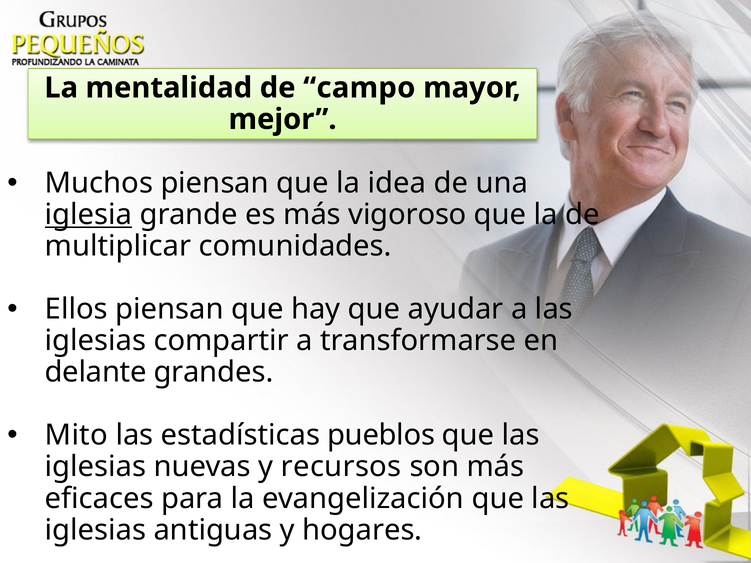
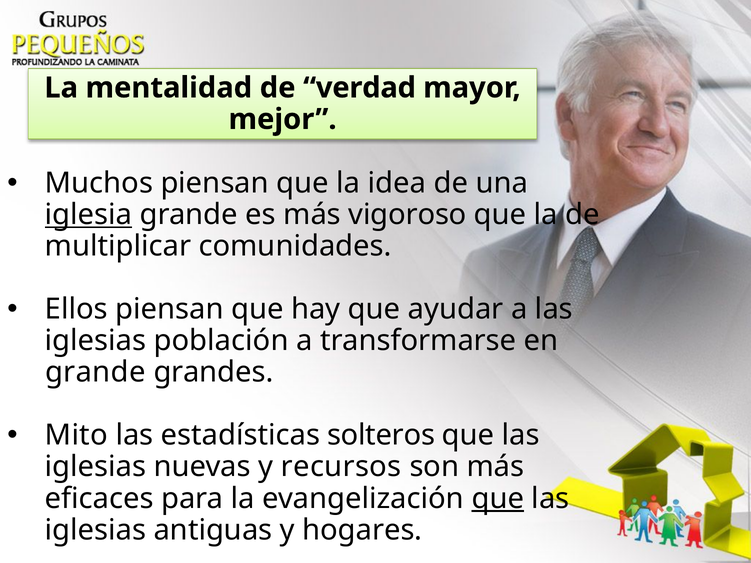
campo: campo -> verdad (360, 88)
compartir: compartir -> población (221, 341)
delante: delante -> grande (95, 372)
pueblos: pueblos -> solteros (381, 436)
que underline: none -> present (498, 499)
